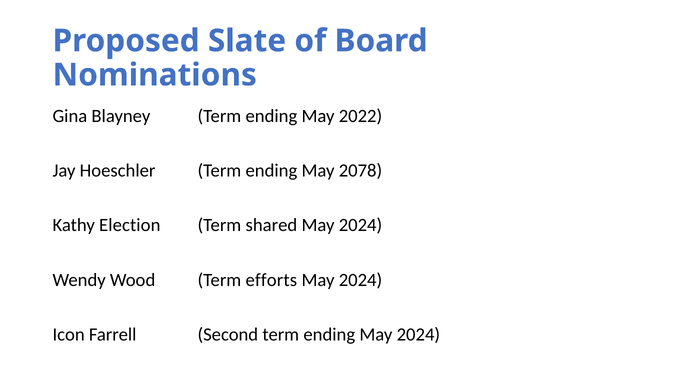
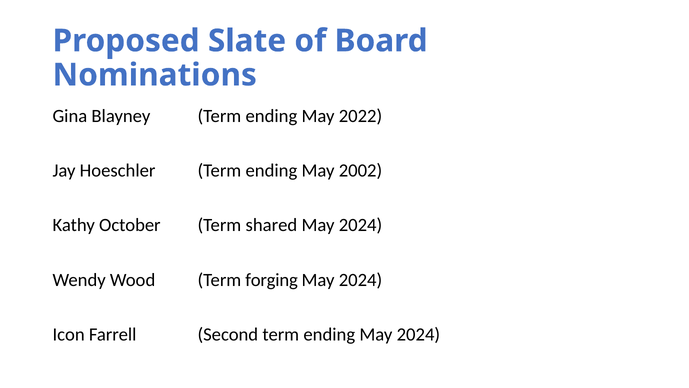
2078: 2078 -> 2002 (360, 170)
Election: Election -> October (130, 225)
efforts: efforts -> forging (272, 280)
